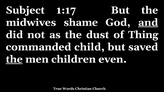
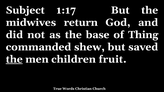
shame: shame -> return (81, 23)
and underline: present -> none (148, 23)
dust: dust -> base (98, 35)
child: child -> shew (89, 47)
even: even -> fruit (113, 59)
